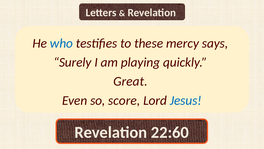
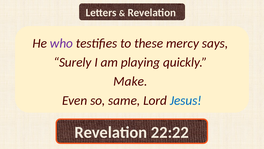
who colour: blue -> purple (61, 43)
Great: Great -> Make (130, 81)
score: score -> same (124, 100)
22:60: 22:60 -> 22:22 (170, 132)
